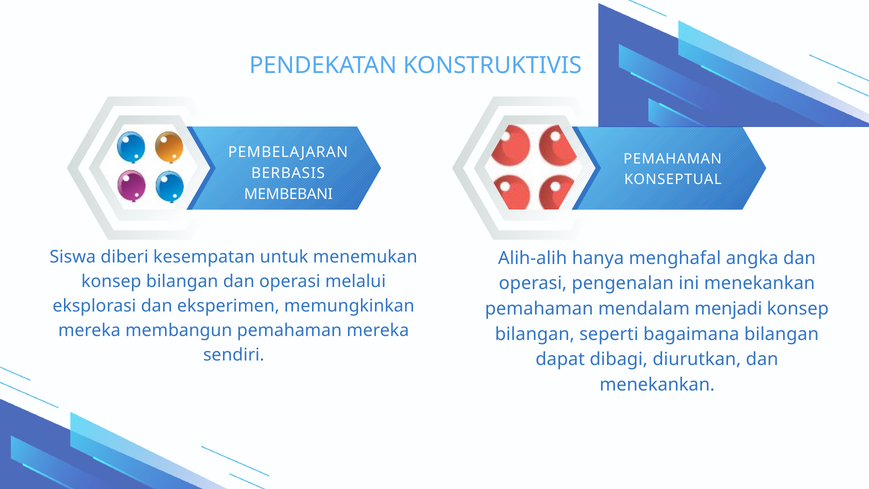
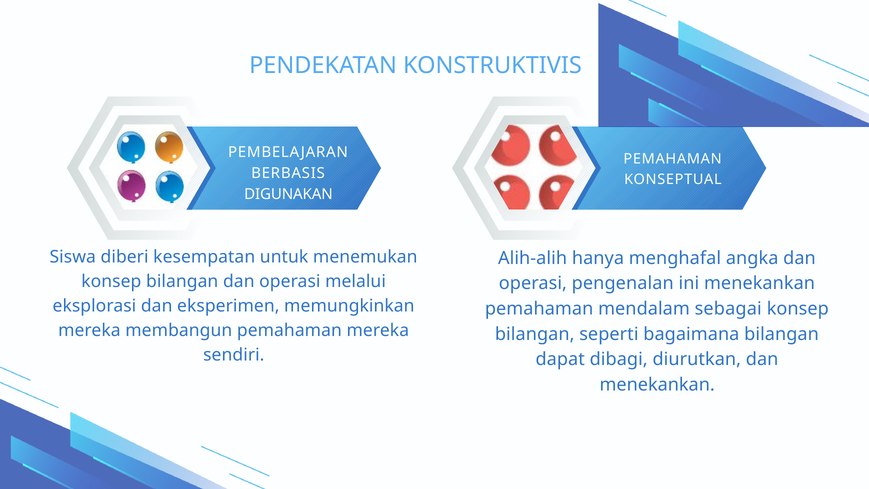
MEMBEBANI: MEMBEBANI -> DIGUNAKAN (288, 194)
menjadi: menjadi -> sebagai (728, 309)
